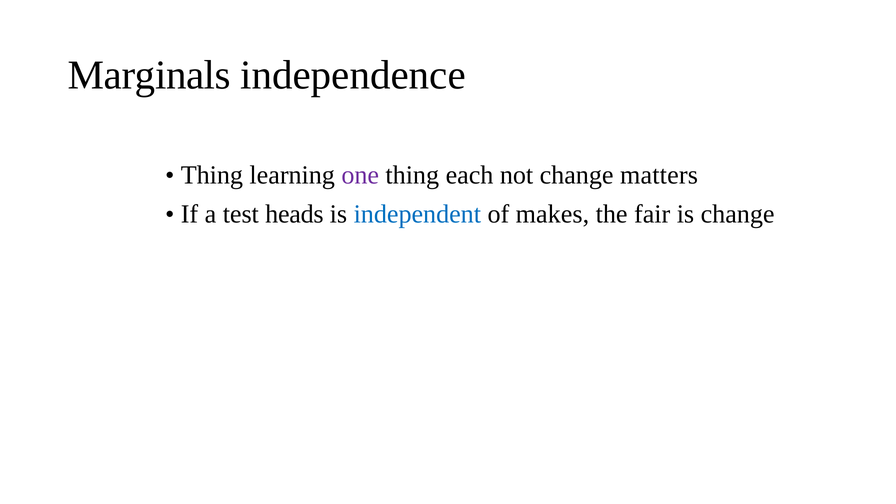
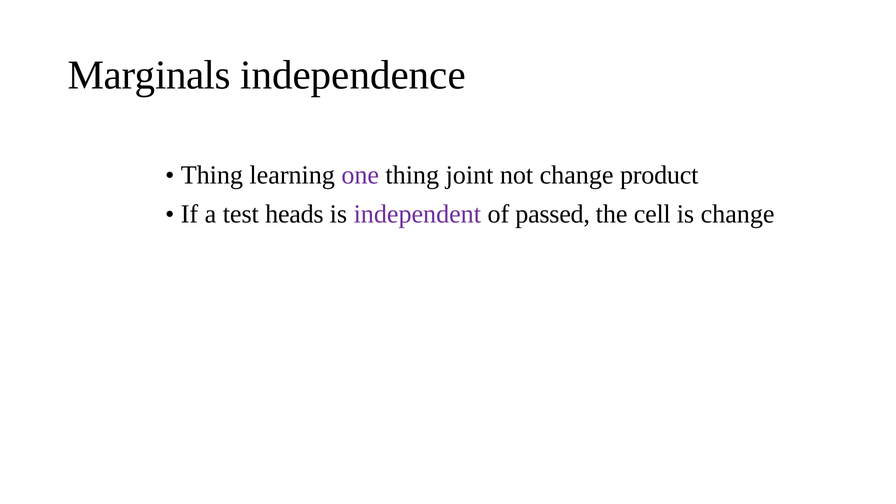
each: each -> joint (470, 175)
matters: matters -> product (659, 175)
independent colour: blue -> purple (417, 214)
makes: makes -> passed (553, 214)
fair: fair -> cell (652, 214)
